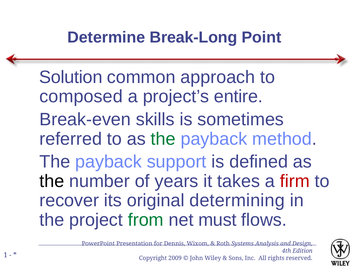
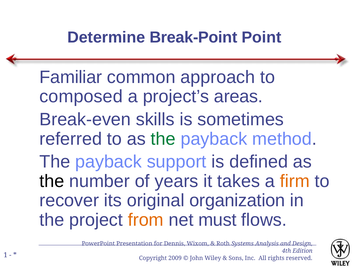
Break-Long: Break-Long -> Break-Point (193, 37)
Solution: Solution -> Familiar (71, 77)
entire: entire -> areas (238, 96)
firm colour: red -> orange (295, 181)
determining: determining -> organization (237, 200)
from colour: green -> orange (146, 220)
